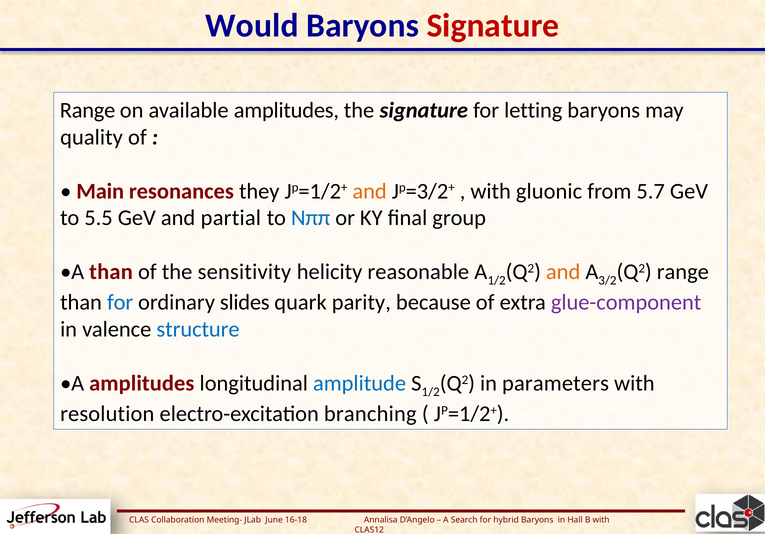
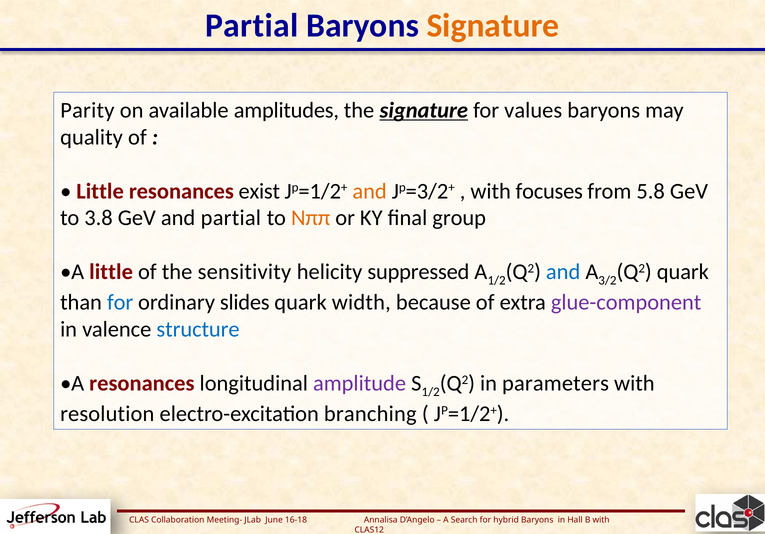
Would: Would -> Partial (252, 26)
Signature colour: red -> orange (493, 26)
Range: Range -> Parity (87, 110)
signature underline: none -> present (424, 110)
letting: letting -> values (533, 110)
Main: Main -> Little (100, 191)
they: they -> exist (259, 191)
gluonic: gluonic -> focuses (549, 191)
5.7: 5.7 -> 5.8 (651, 191)
5.5: 5.5 -> 3.8 (98, 218)
Nππ colour: blue -> orange (311, 218)
A than: than -> little (111, 272)
reasonable: reasonable -> suppressed (418, 272)
and colour: orange -> blue (563, 272)
range: range -> quark (683, 272)
parity: parity -> width (361, 303)
A amplitudes: amplitudes -> resonances (142, 384)
amplitude colour: blue -> purple (360, 384)
